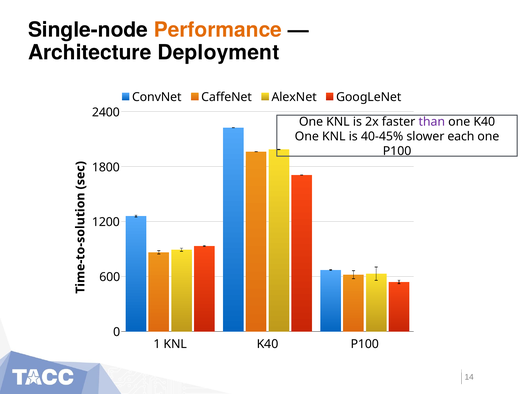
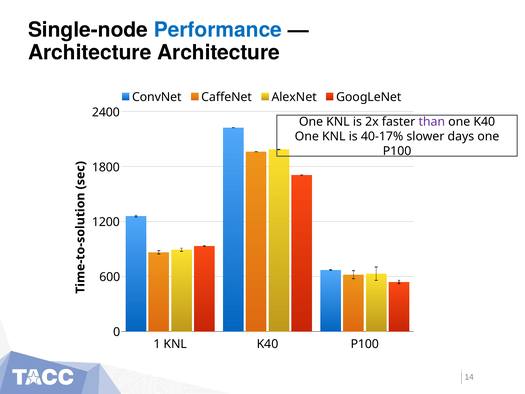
Performance colour: orange -> blue (218, 30)
Architecture Deployment: Deployment -> Architecture (219, 53)
40-45%: 40-45% -> 40-17% (382, 136)
each: each -> days (461, 136)
